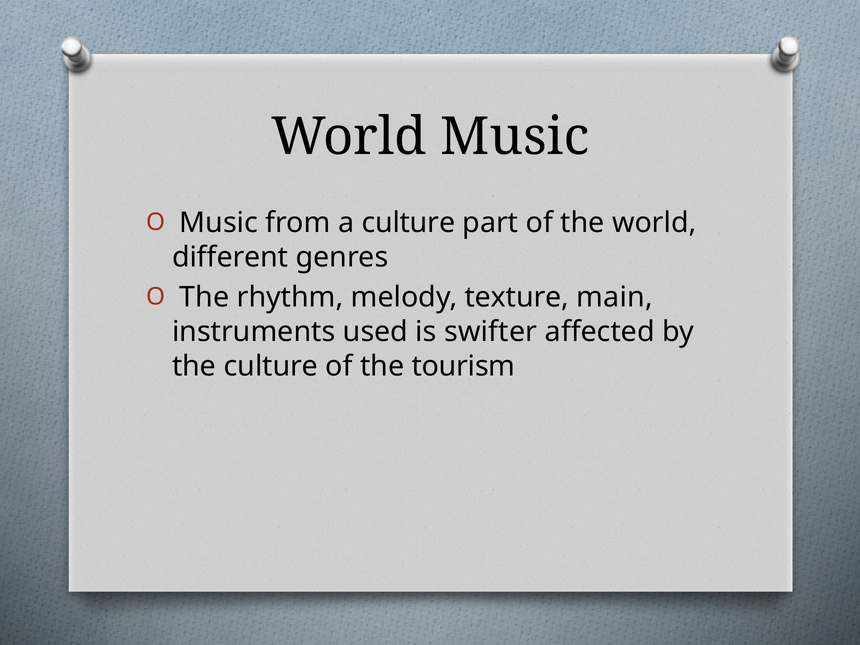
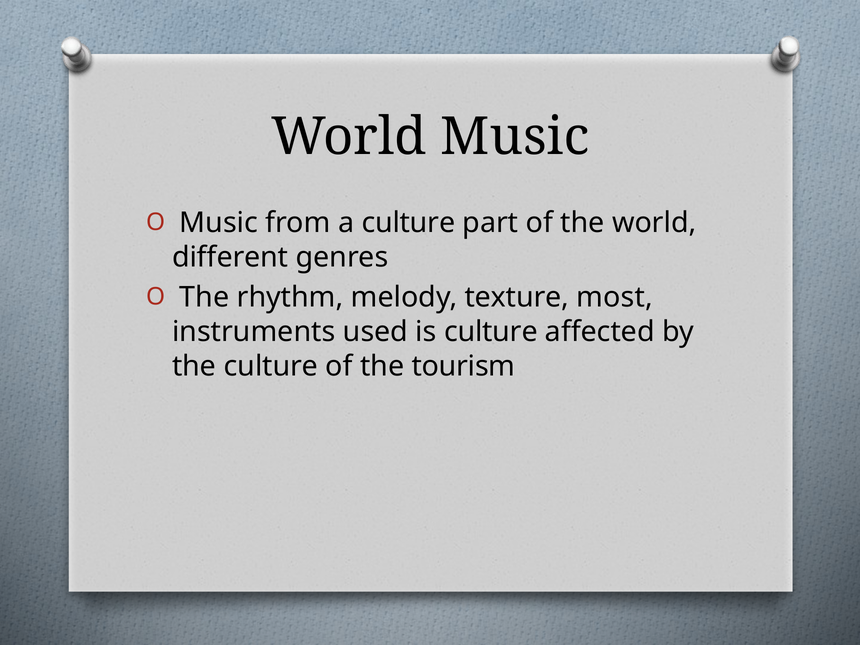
main: main -> most (615, 297)
is swifter: swifter -> culture (491, 332)
